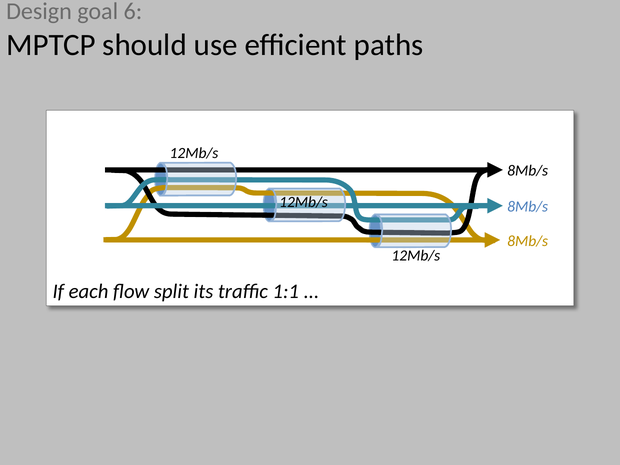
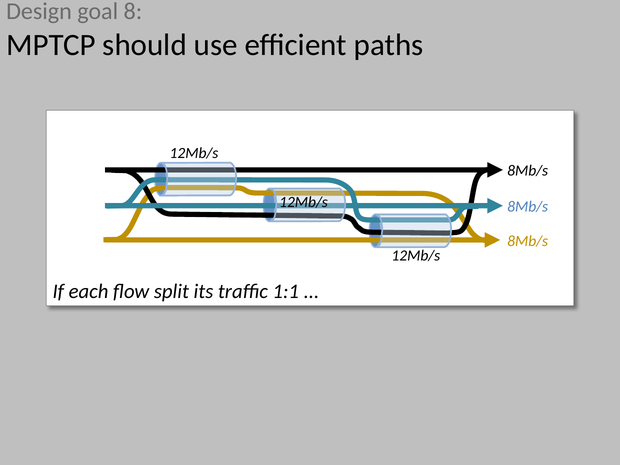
6: 6 -> 8 (133, 11)
